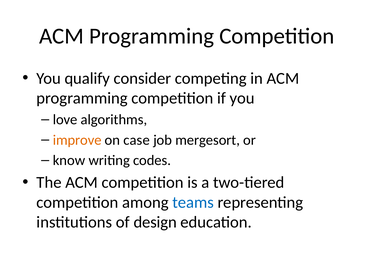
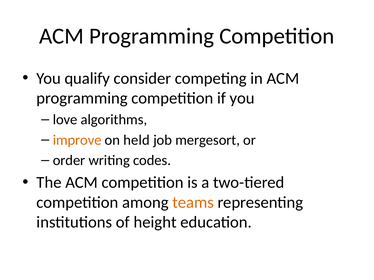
case: case -> held (137, 140)
know: know -> order (69, 161)
teams colour: blue -> orange (193, 203)
design: design -> height (155, 223)
